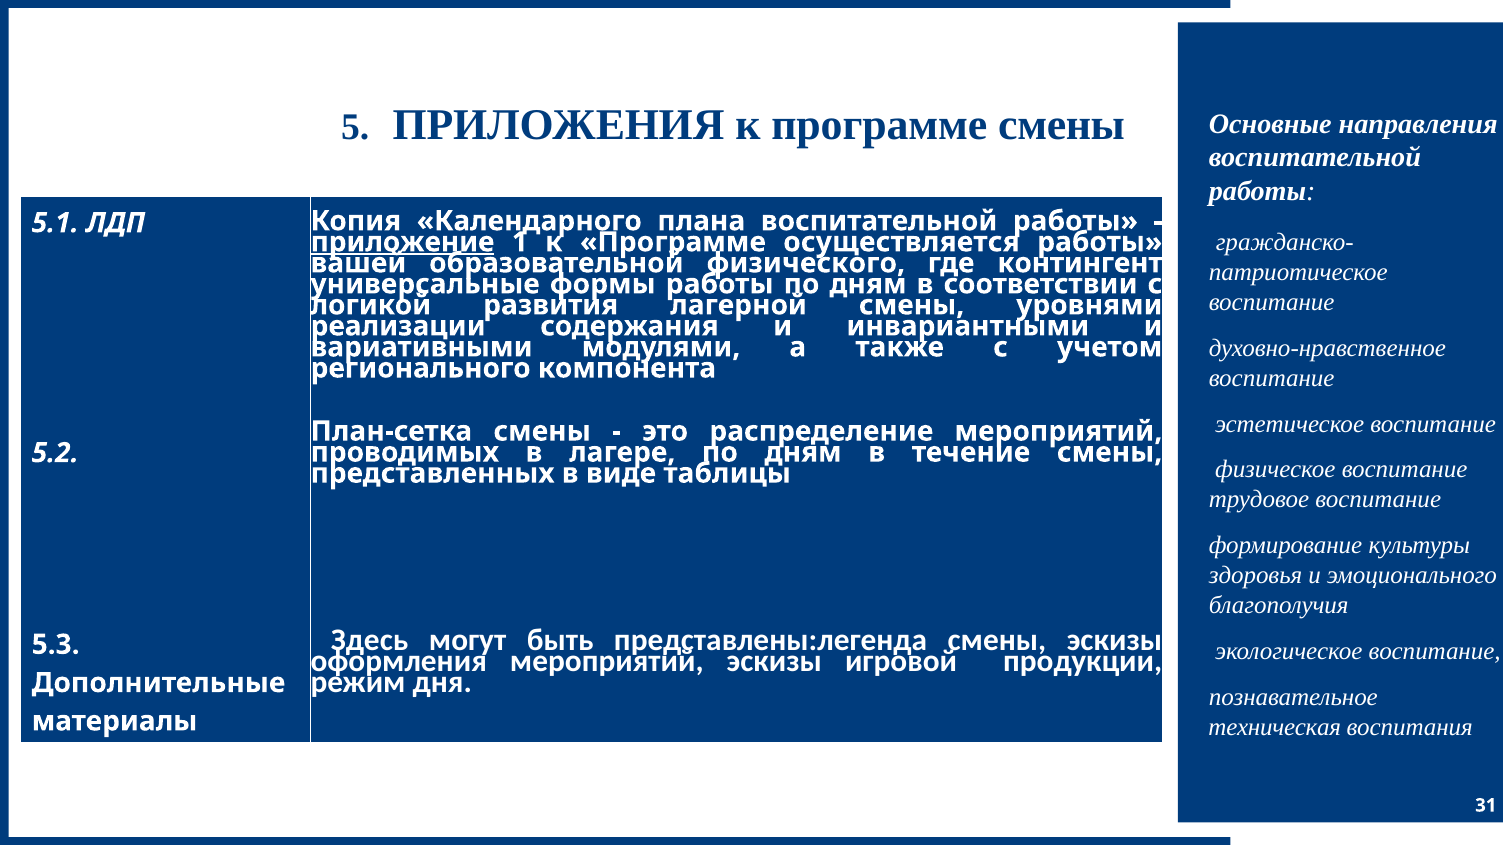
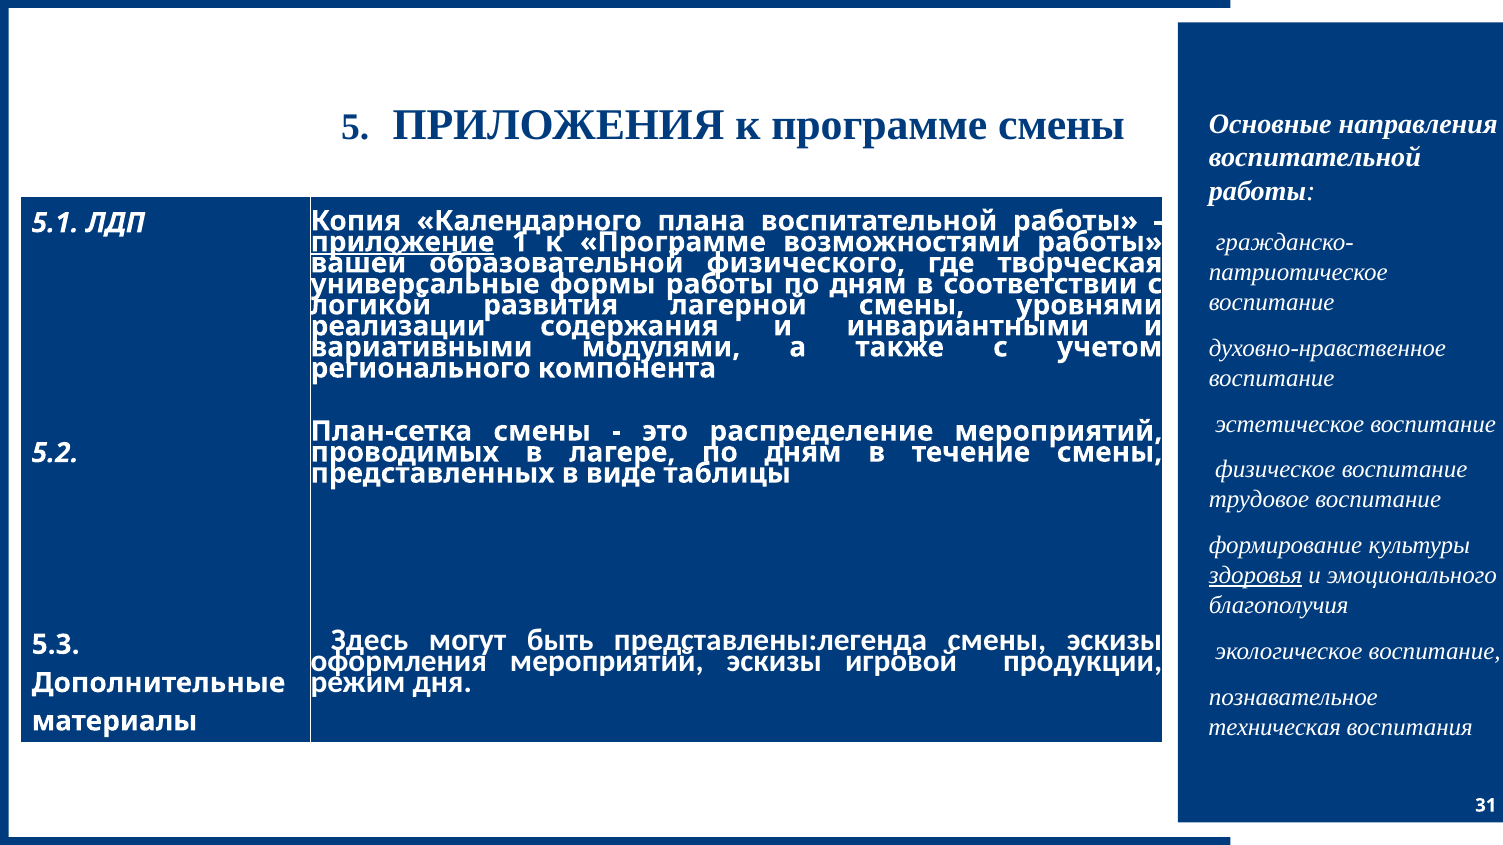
осуществляется: осуществляется -> возможностями (902, 242)
контингент: контингент -> творческая (1080, 263)
здоровья underline: none -> present (1256, 576)
